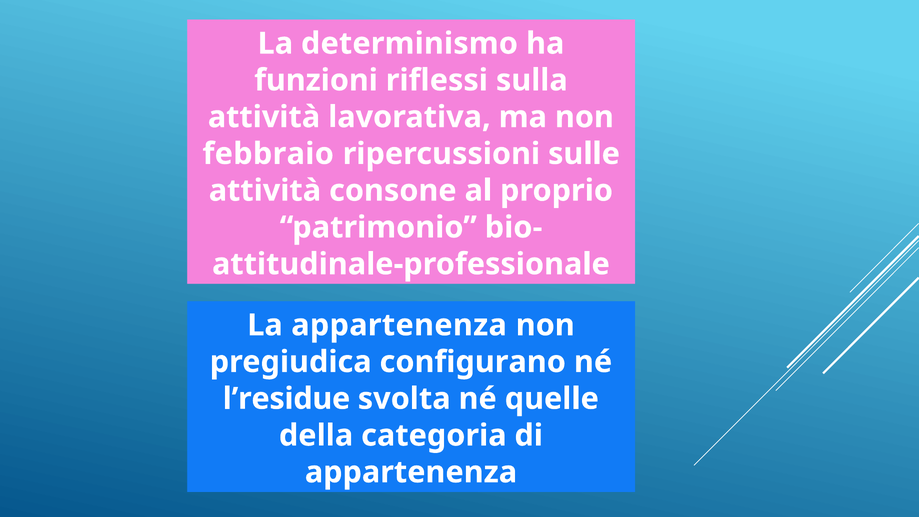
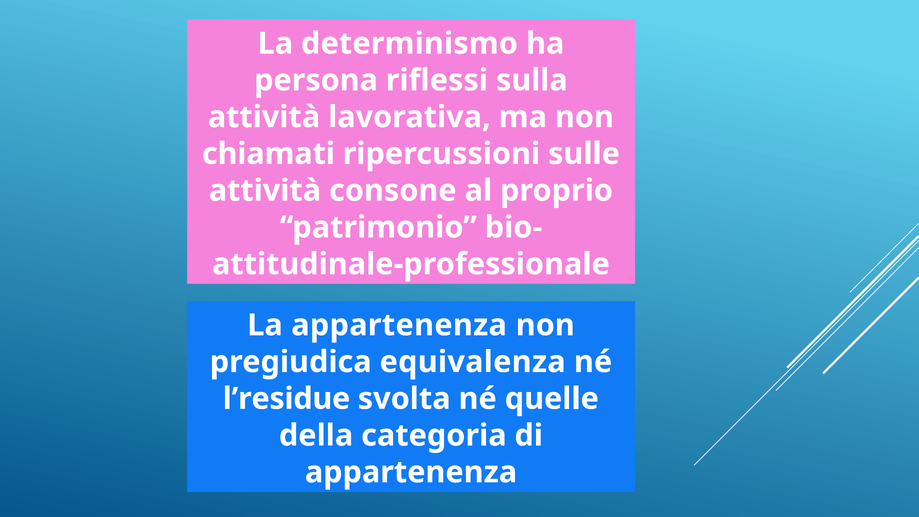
funzioni: funzioni -> persona (316, 80)
febbraio: febbraio -> chiamati (268, 154)
configurano: configurano -> equivalenza (473, 362)
